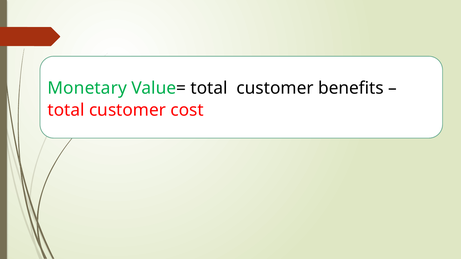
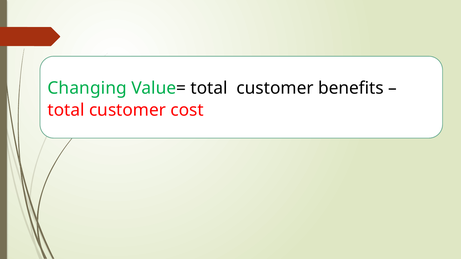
Monetary: Monetary -> Changing (87, 88)
